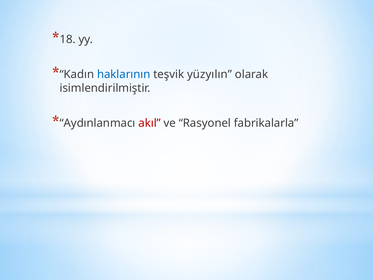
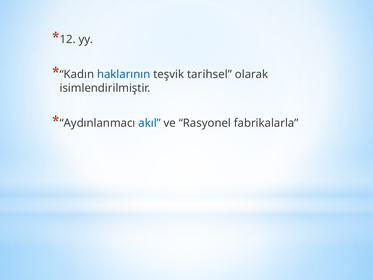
18: 18 -> 12 (68, 39)
yüzyılın: yüzyılın -> tarihsel (209, 74)
akıl colour: red -> blue (150, 123)
